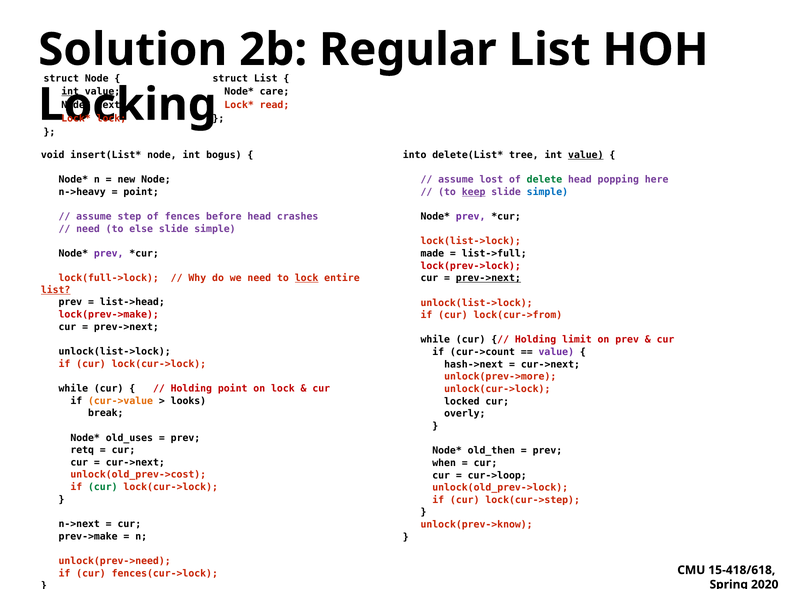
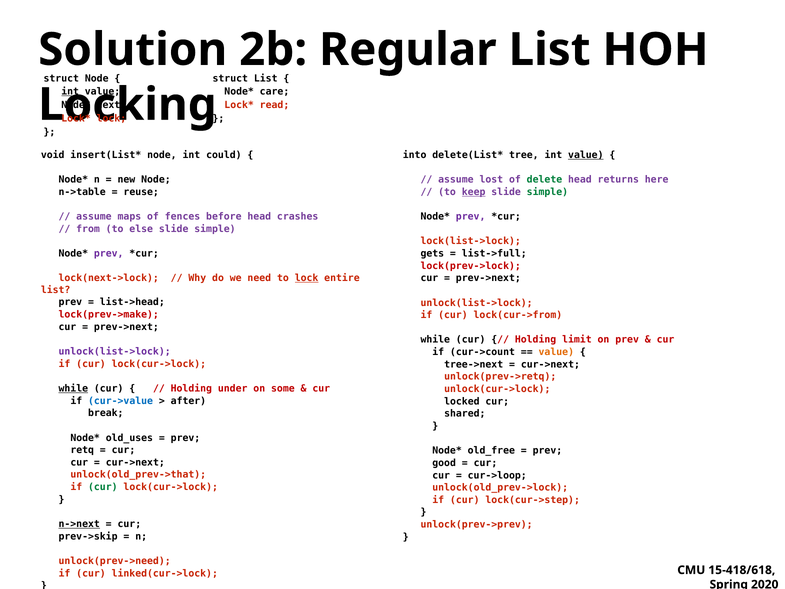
bogus: bogus -> could (224, 155)
popping: popping -> returns (618, 179)
n->heavy: n->heavy -> n->table (82, 192)
point: point -> reuse (141, 192)
simple colour: blue -> green (547, 192)
step: step -> maps (129, 216)
need: need -> from (88, 229)
made: made -> gets (432, 253)
lock(full->lock: lock(full->lock -> lock(next->lock (109, 278)
prev->next underline: present -> none (488, 278)
list underline: present -> none (56, 290)
unlock(list->lock colour: black -> purple (115, 351)
value colour: purple -> orange (556, 352)
hash->next: hash->next -> tree->next (474, 364)
unlock(prev->more: unlock(prev->more -> unlock(prev->retq (500, 377)
while underline: none -> present (73, 388)
Holding point: point -> under (233, 388)
on lock: lock -> some (283, 388)
cur->value colour: orange -> blue (121, 401)
looks: looks -> after (188, 401)
overly: overly -> shared (465, 413)
old_then: old_then -> old_free (491, 450)
when: when -> good (444, 463)
unlock(old_prev->cost: unlock(old_prev->cost -> unlock(old_prev->that (138, 475)
n->next underline: none -> present (79, 524)
unlock(prev->know: unlock(prev->know -> unlock(prev->prev (477, 524)
prev->make: prev->make -> prev->skip (88, 536)
fences(cur->lock: fences(cur->lock -> linked(cur->lock (165, 573)
